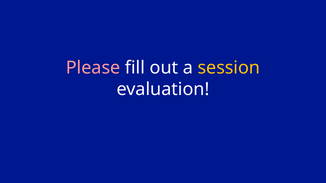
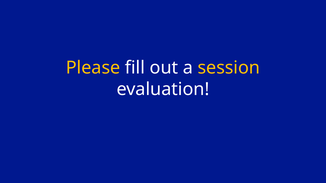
Please colour: pink -> yellow (93, 68)
